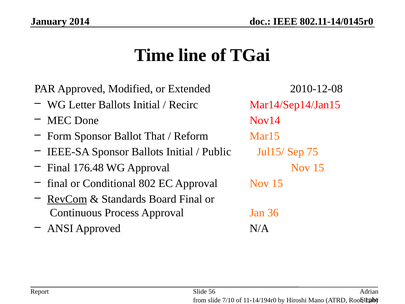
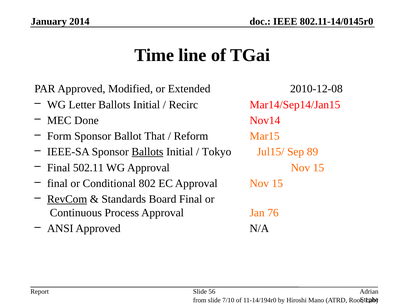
Ballots underline: none -> present (147, 152)
Public: Public -> Tokyo (217, 152)
75: 75 -> 89 (313, 152)
176.48: 176.48 -> 502.11 (88, 168)
36: 36 -> 76 (273, 213)
